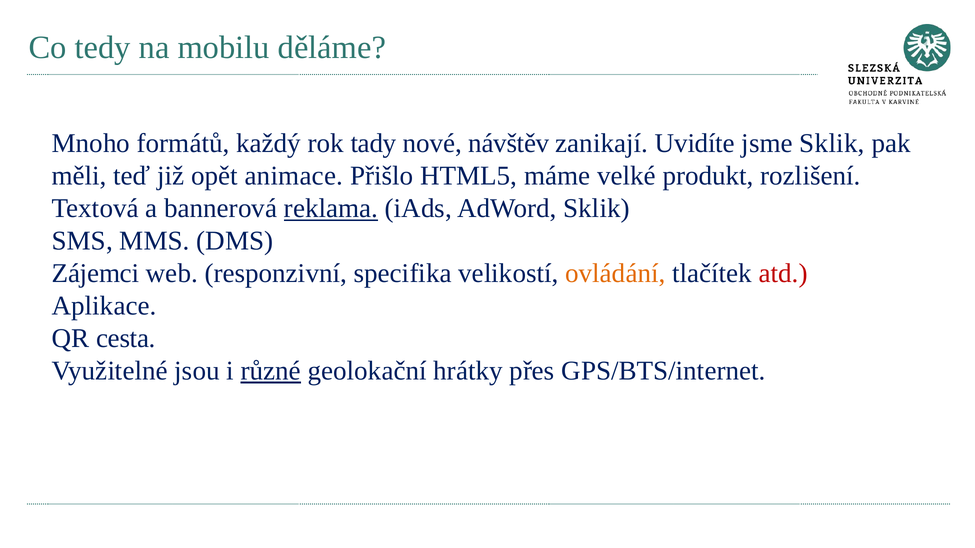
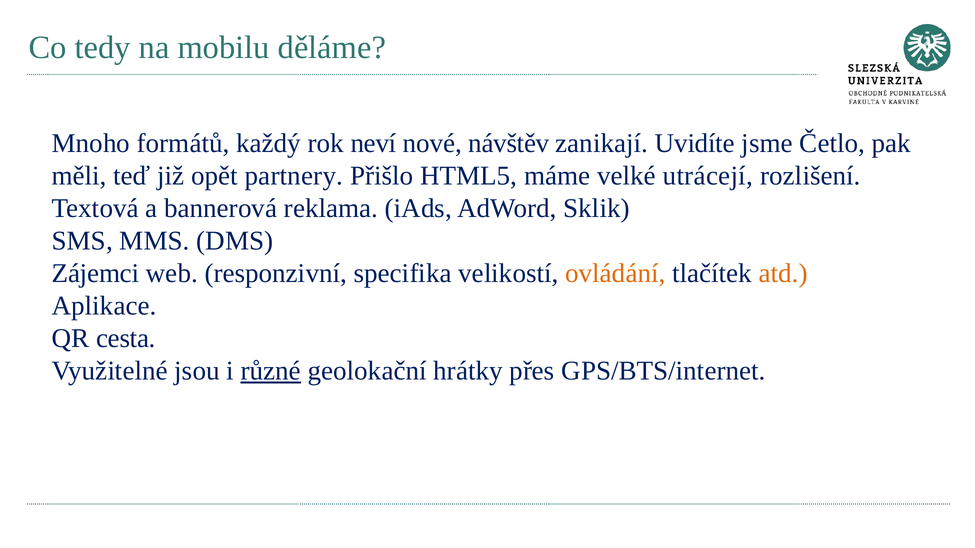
tady: tady -> neví (373, 144)
jsme Sklik: Sklik -> Četlo (832, 144)
animace: animace -> partnery (294, 176)
produkt: produkt -> utrácejí (708, 176)
reklama underline: present -> none (331, 209)
atd colour: red -> orange (783, 274)
